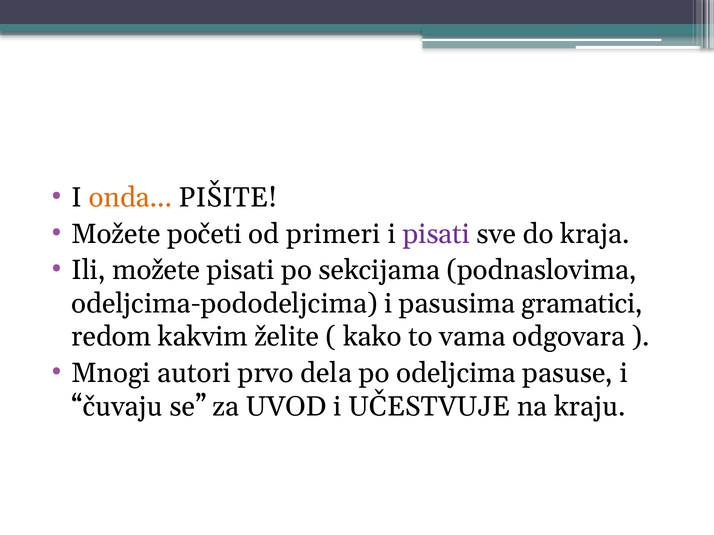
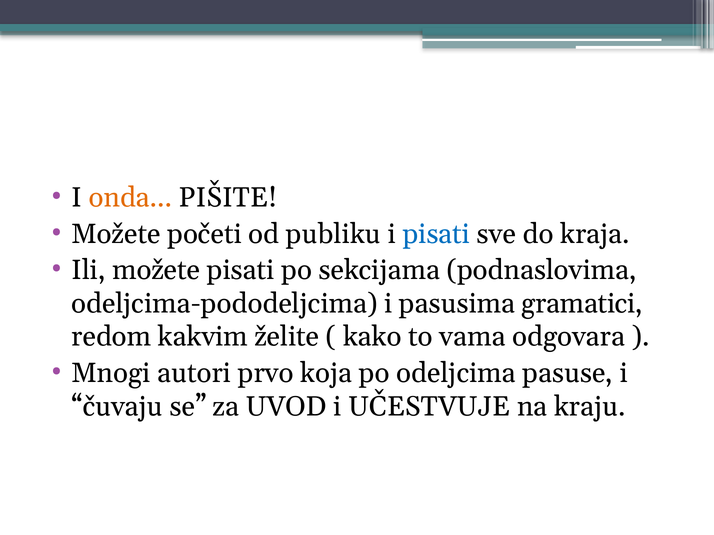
primeri: primeri -> publiku (333, 234)
pisati colour: purple -> blue (436, 234)
dela: dela -> koja (326, 373)
